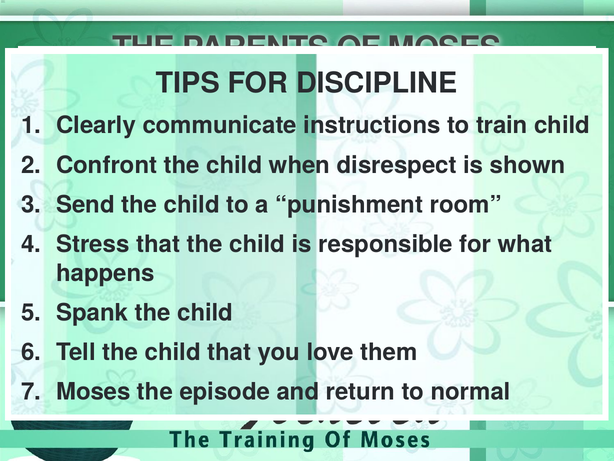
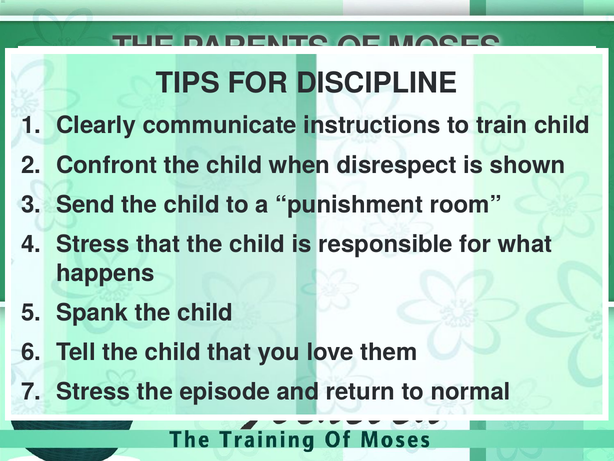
Moses: Moses -> Stress (93, 392)
